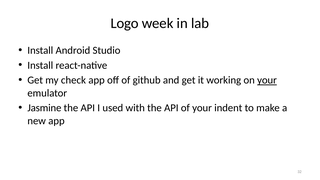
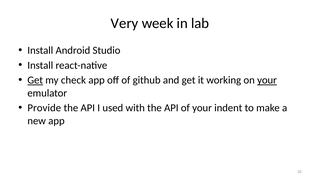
Logo: Logo -> Very (125, 23)
Get underline: none -> present (35, 80)
Jasmine: Jasmine -> Provide (44, 108)
